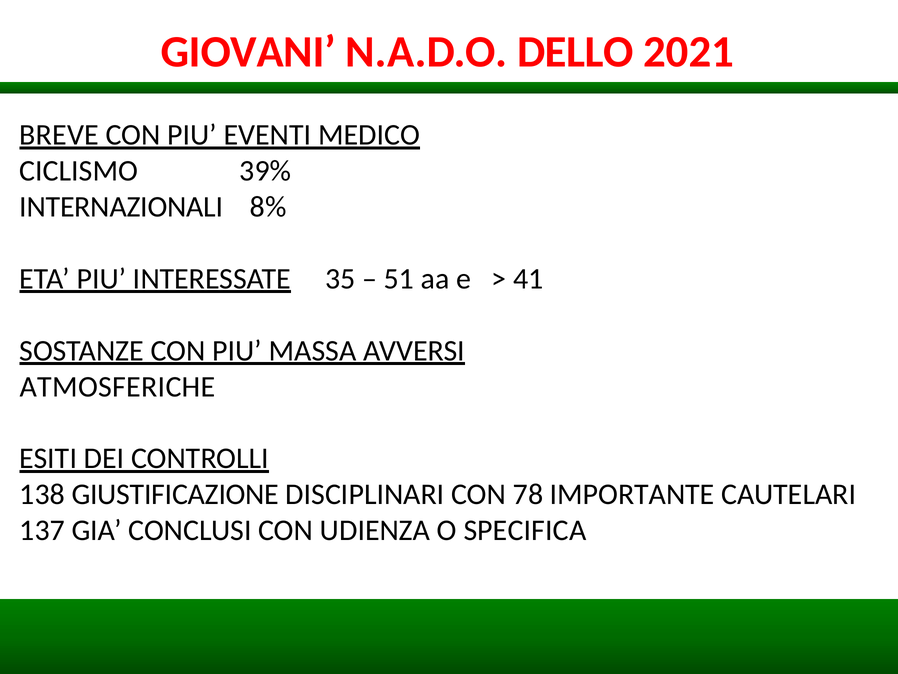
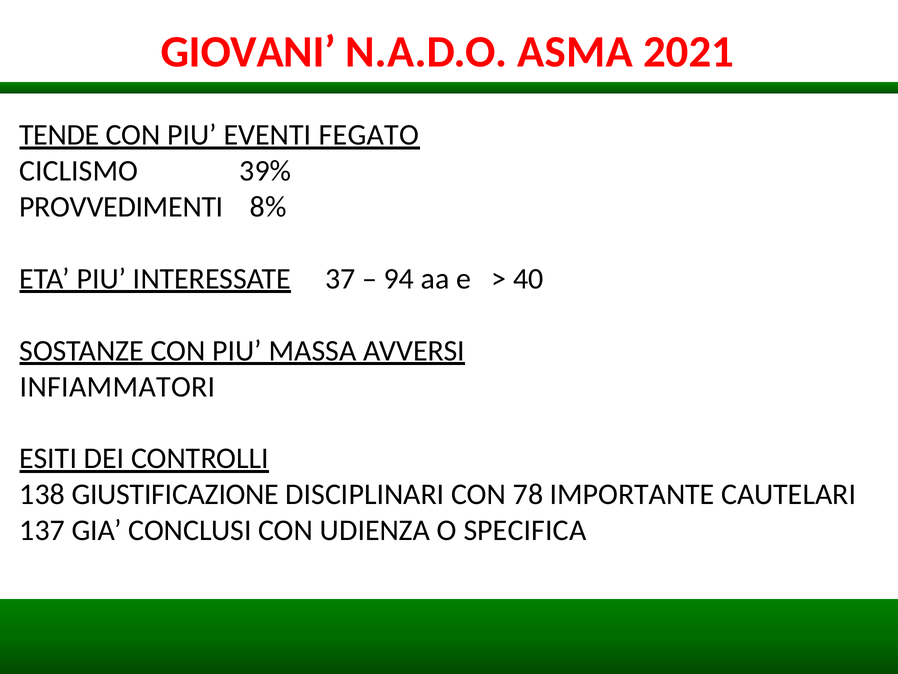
DELLO: DELLO -> ASMA (575, 52)
BREVE: BREVE -> TENDE (59, 135)
MEDICO: MEDICO -> FEGATO (369, 135)
INTERNAZIONALI: INTERNAZIONALI -> PROVVEDIMENTI (121, 207)
35: 35 -> 37 (340, 279)
51: 51 -> 94 (399, 279)
41: 41 -> 40 (528, 279)
ATMOSFERICHE: ATMOSFERICHE -> INFIAMMATORI (118, 386)
